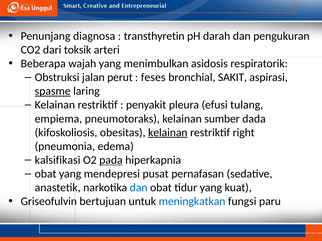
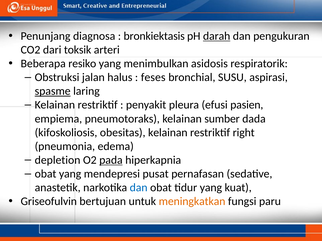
transthyretin: transthyretin -> bronkiektasis (154, 36)
darah underline: none -> present (217, 36)
wajah: wajah -> resiko (82, 64)
perut: perut -> halus (120, 78)
SAKIT: SAKIT -> SUSU (232, 78)
tulang: tulang -> pasien (247, 105)
kelainan underline: present -> none (168, 133)
kalsifikasi: kalsifikasi -> depletion (58, 160)
meningkatkan colour: blue -> orange (192, 202)
